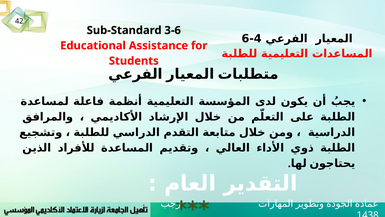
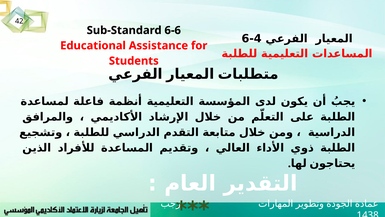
3-6: 3-6 -> 6-6 (173, 30)
